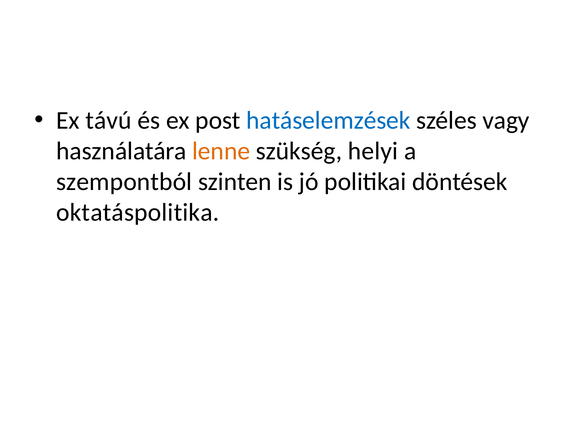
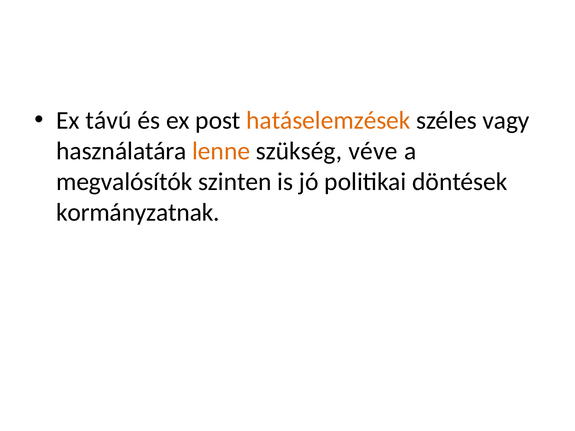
hatáselemzések colour: blue -> orange (328, 121)
helyi: helyi -> véve (373, 151)
szempontból: szempontból -> megvalósítók (124, 182)
oktatáspolitika: oktatáspolitika -> kormányzatnak (138, 213)
